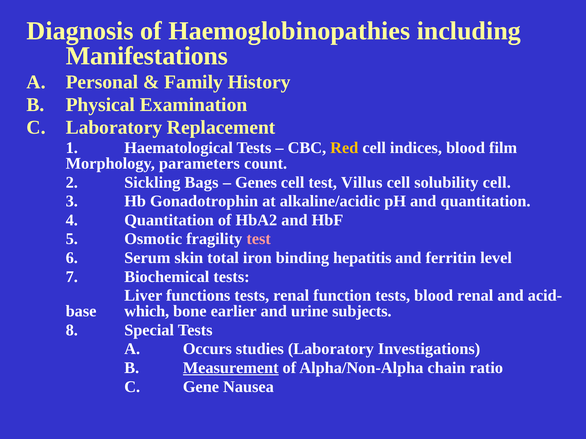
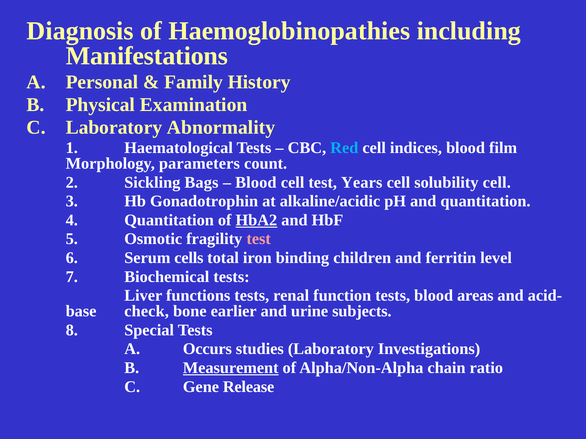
Replacement: Replacement -> Abnormality (221, 127)
Red colour: yellow -> light blue (344, 148)
Genes: Genes -> Blood (256, 183)
Villus: Villus -> Years (362, 183)
HbA2 underline: none -> present (256, 220)
skin: skin -> cells (189, 258)
hepatitis: hepatitis -> children (362, 258)
blood renal: renal -> areas (475, 296)
which: which -> check (147, 312)
Nausea: Nausea -> Release (249, 387)
